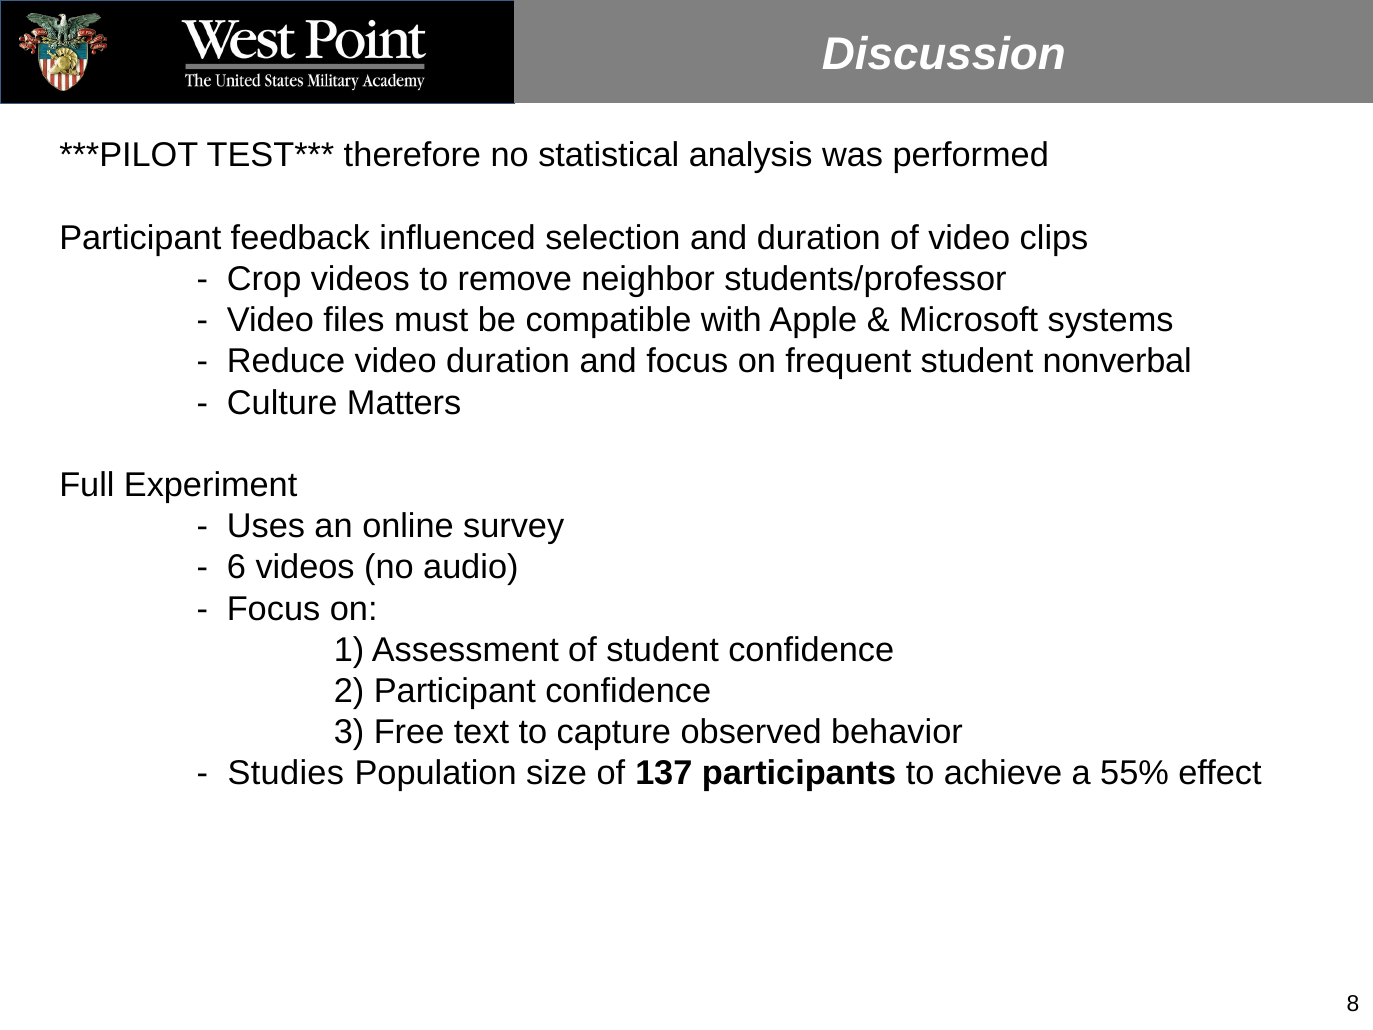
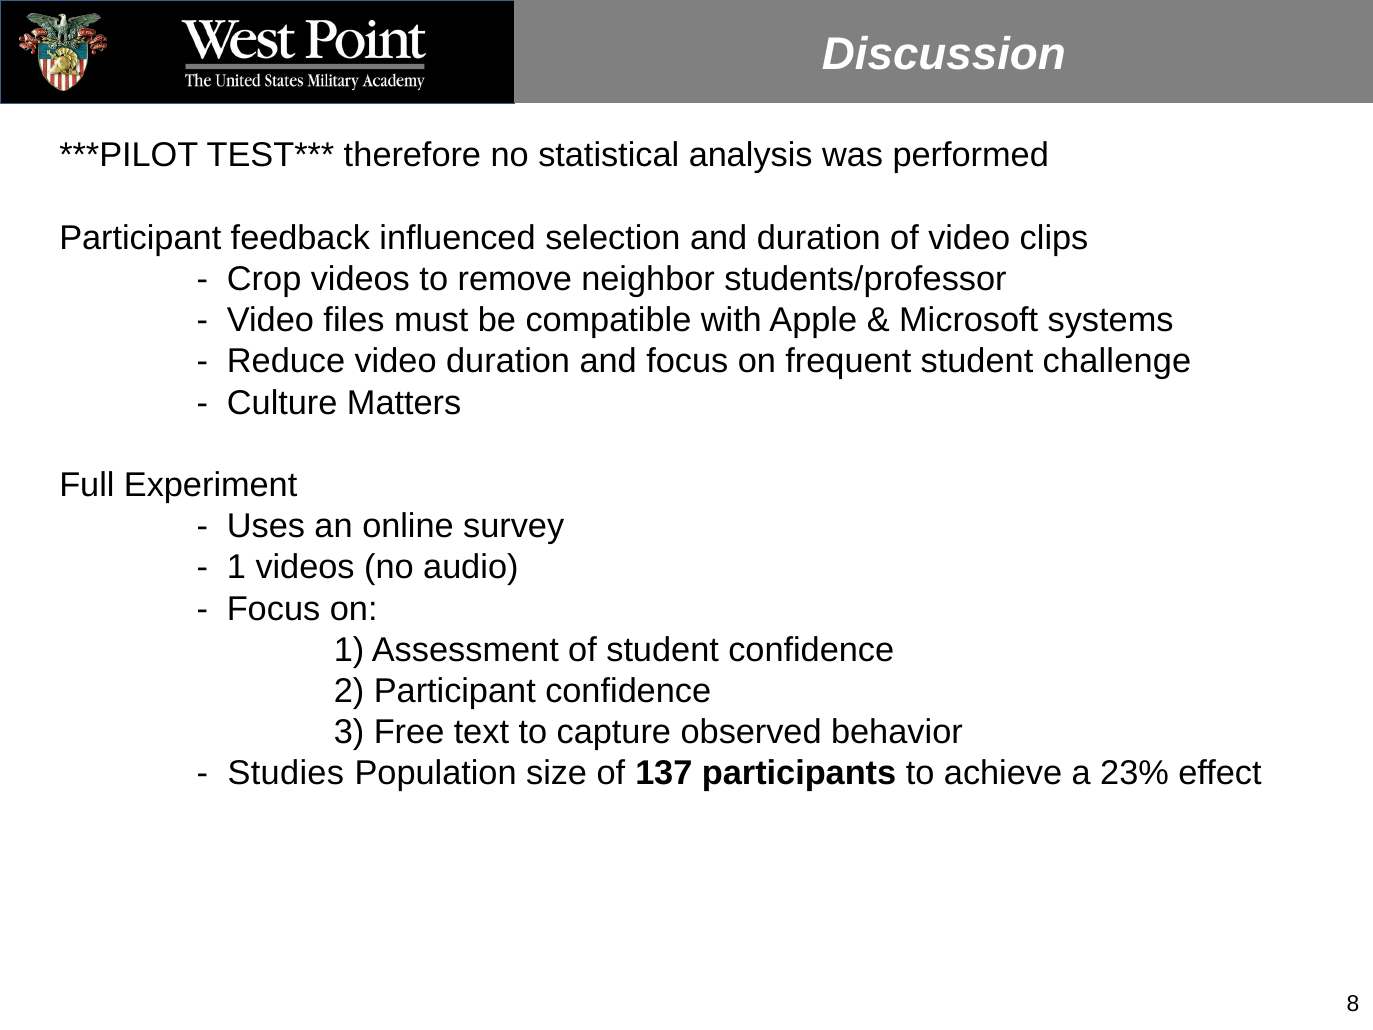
nonverbal: nonverbal -> challenge (1117, 361)
6: 6 -> 1 (236, 567)
55%: 55% -> 23% (1135, 773)
